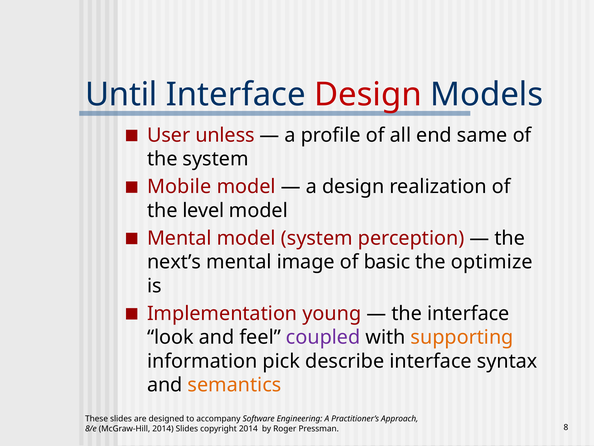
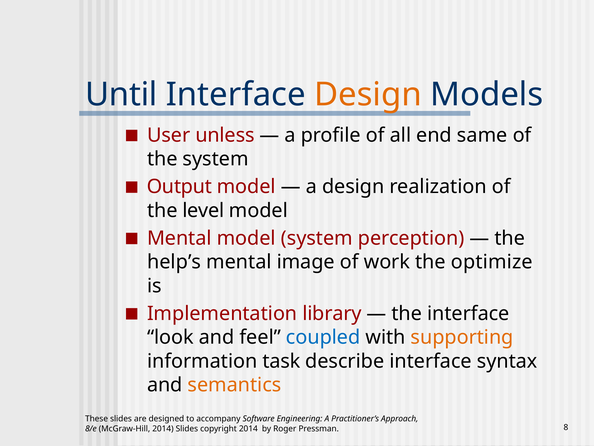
Design colour: red -> orange (368, 95)
Mobile: Mobile -> Output (179, 187)
next’s: next’s -> help’s (174, 262)
basic: basic -> work (387, 262)
young: young -> library (332, 313)
coupled colour: purple -> blue (323, 337)
pick: pick -> task (281, 361)
